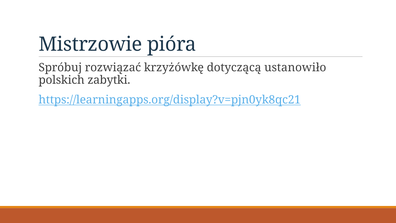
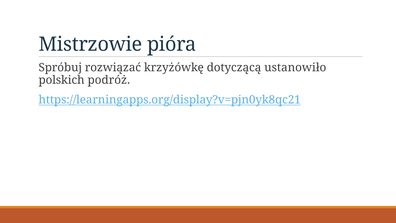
zabytki: zabytki -> podróż (109, 80)
